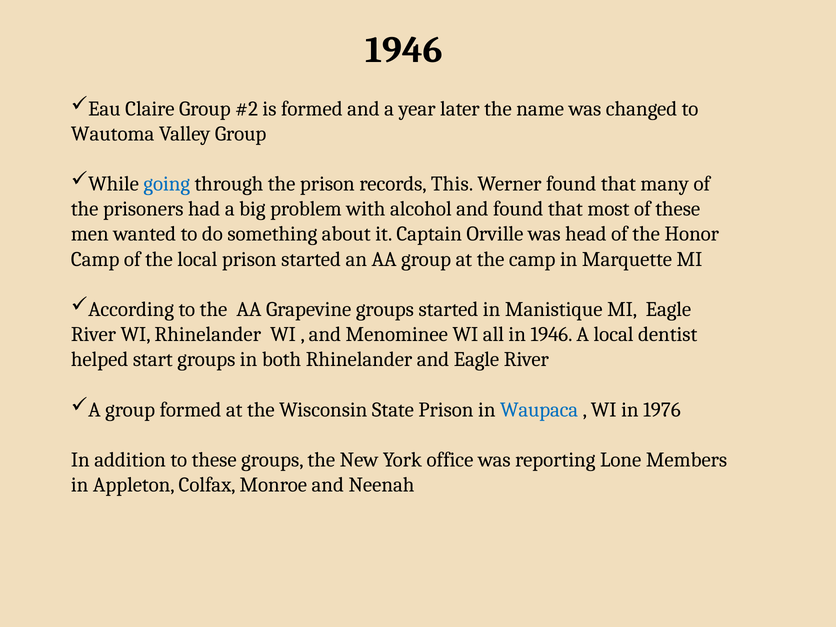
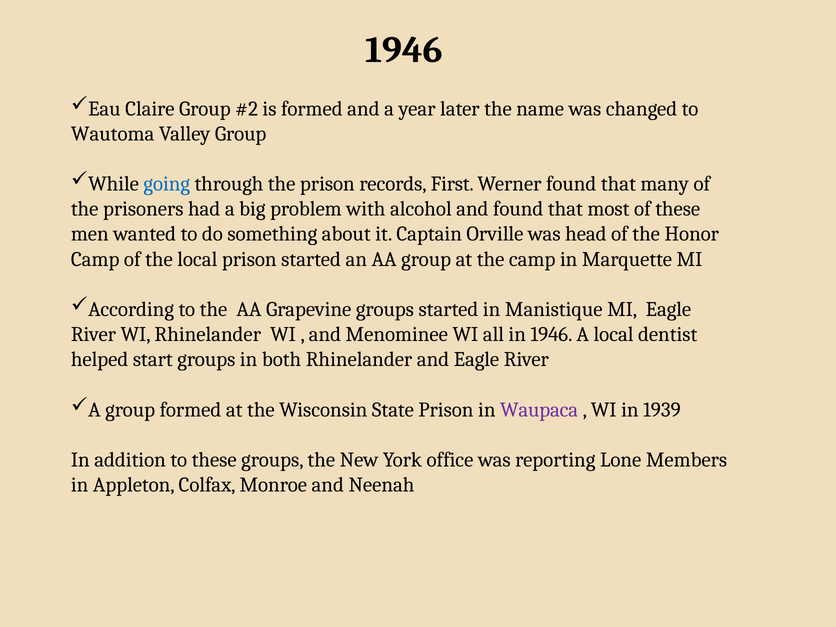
This: This -> First (452, 184)
Waupaca colour: blue -> purple (539, 410)
1976: 1976 -> 1939 (662, 410)
